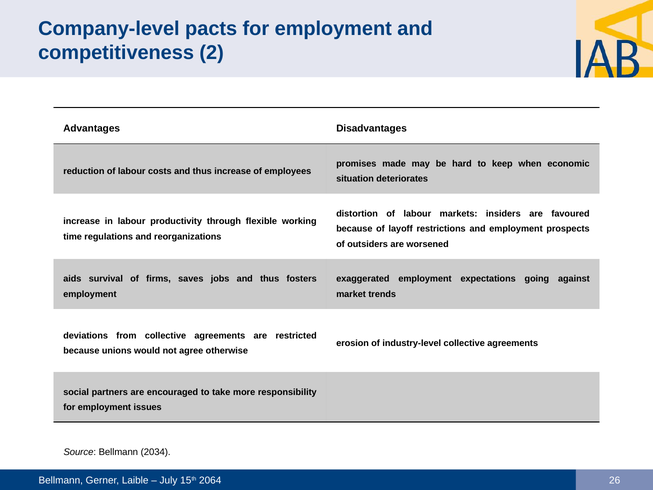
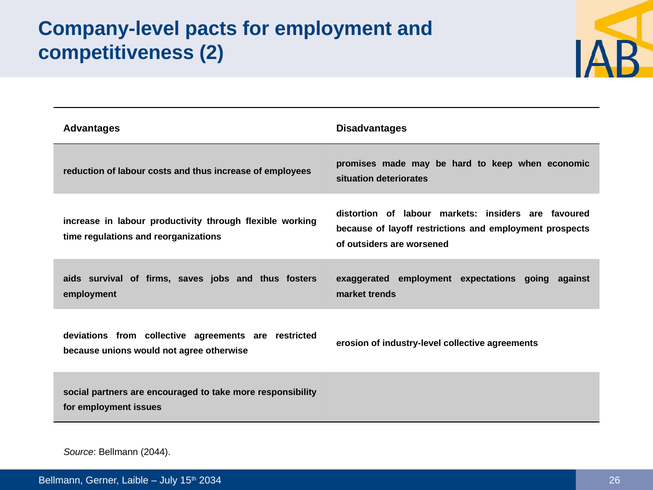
2034: 2034 -> 2044 (156, 452)
2064: 2064 -> 2034 (210, 480)
